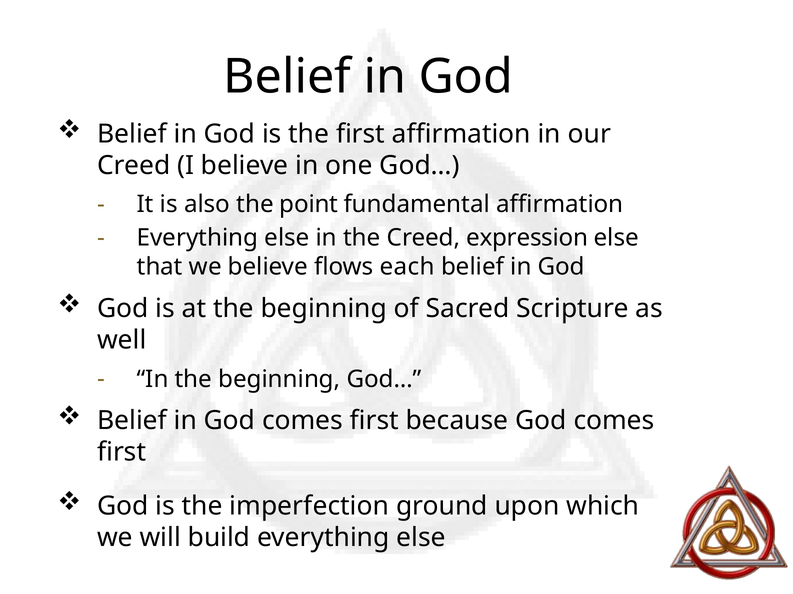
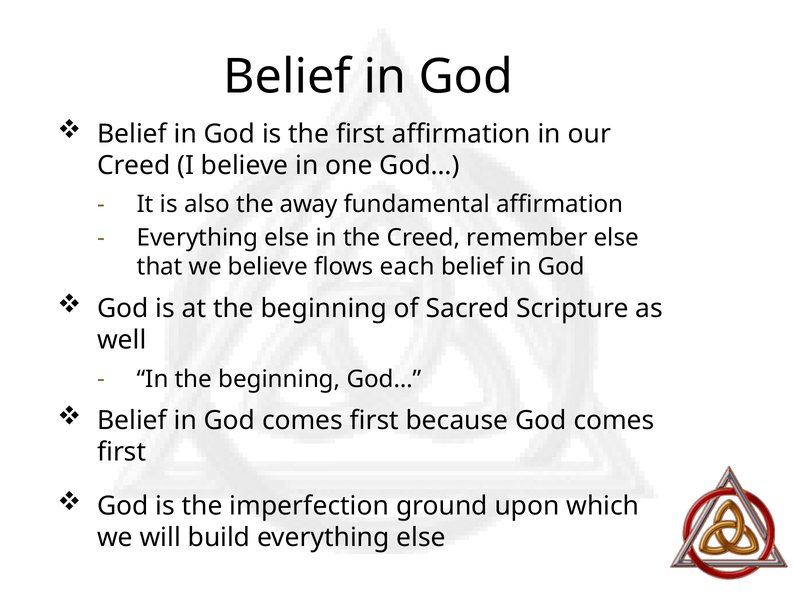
point: point -> away (309, 205)
expression: expression -> remember (527, 238)
